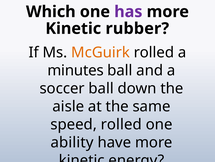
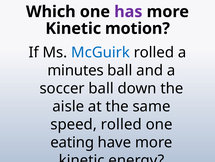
rubber: rubber -> motion (137, 28)
McGuirk colour: orange -> blue (101, 52)
ability: ability -> eating (72, 142)
